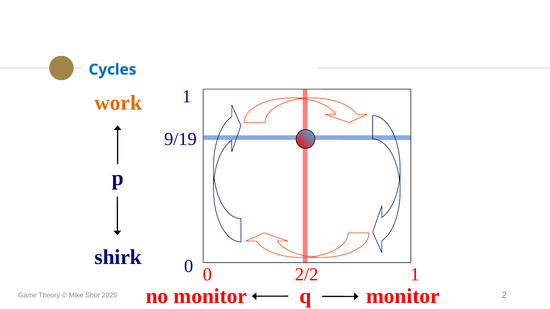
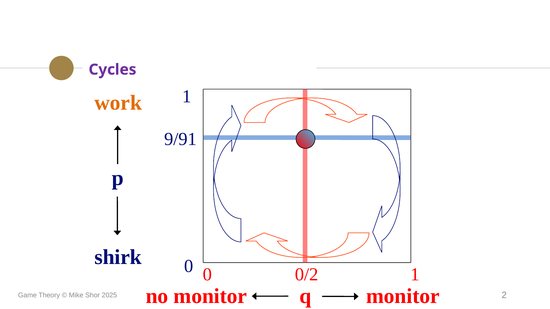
Cycles colour: blue -> purple (112, 70)
9/19: 9/19 -> 9/91 (180, 139)
2/2: 2/2 -> 0/2 (307, 275)
